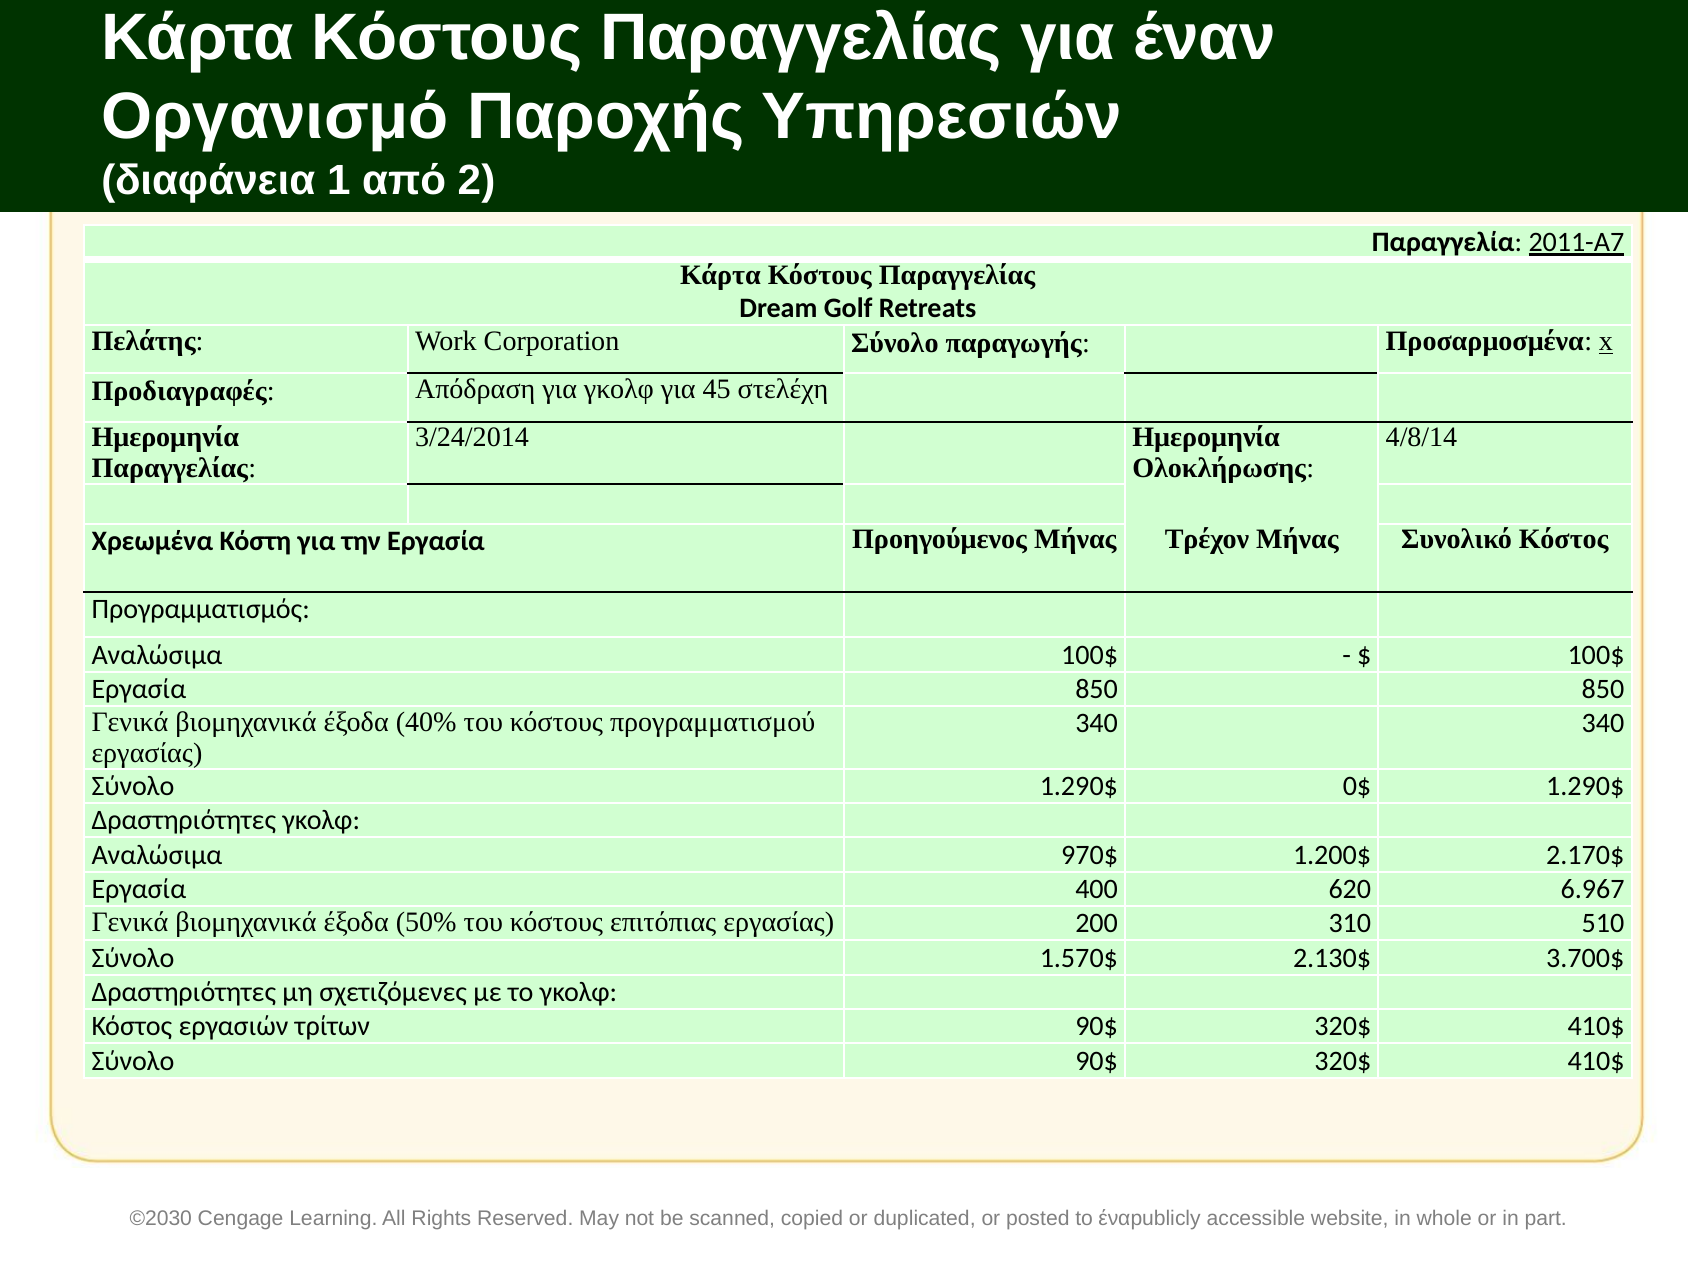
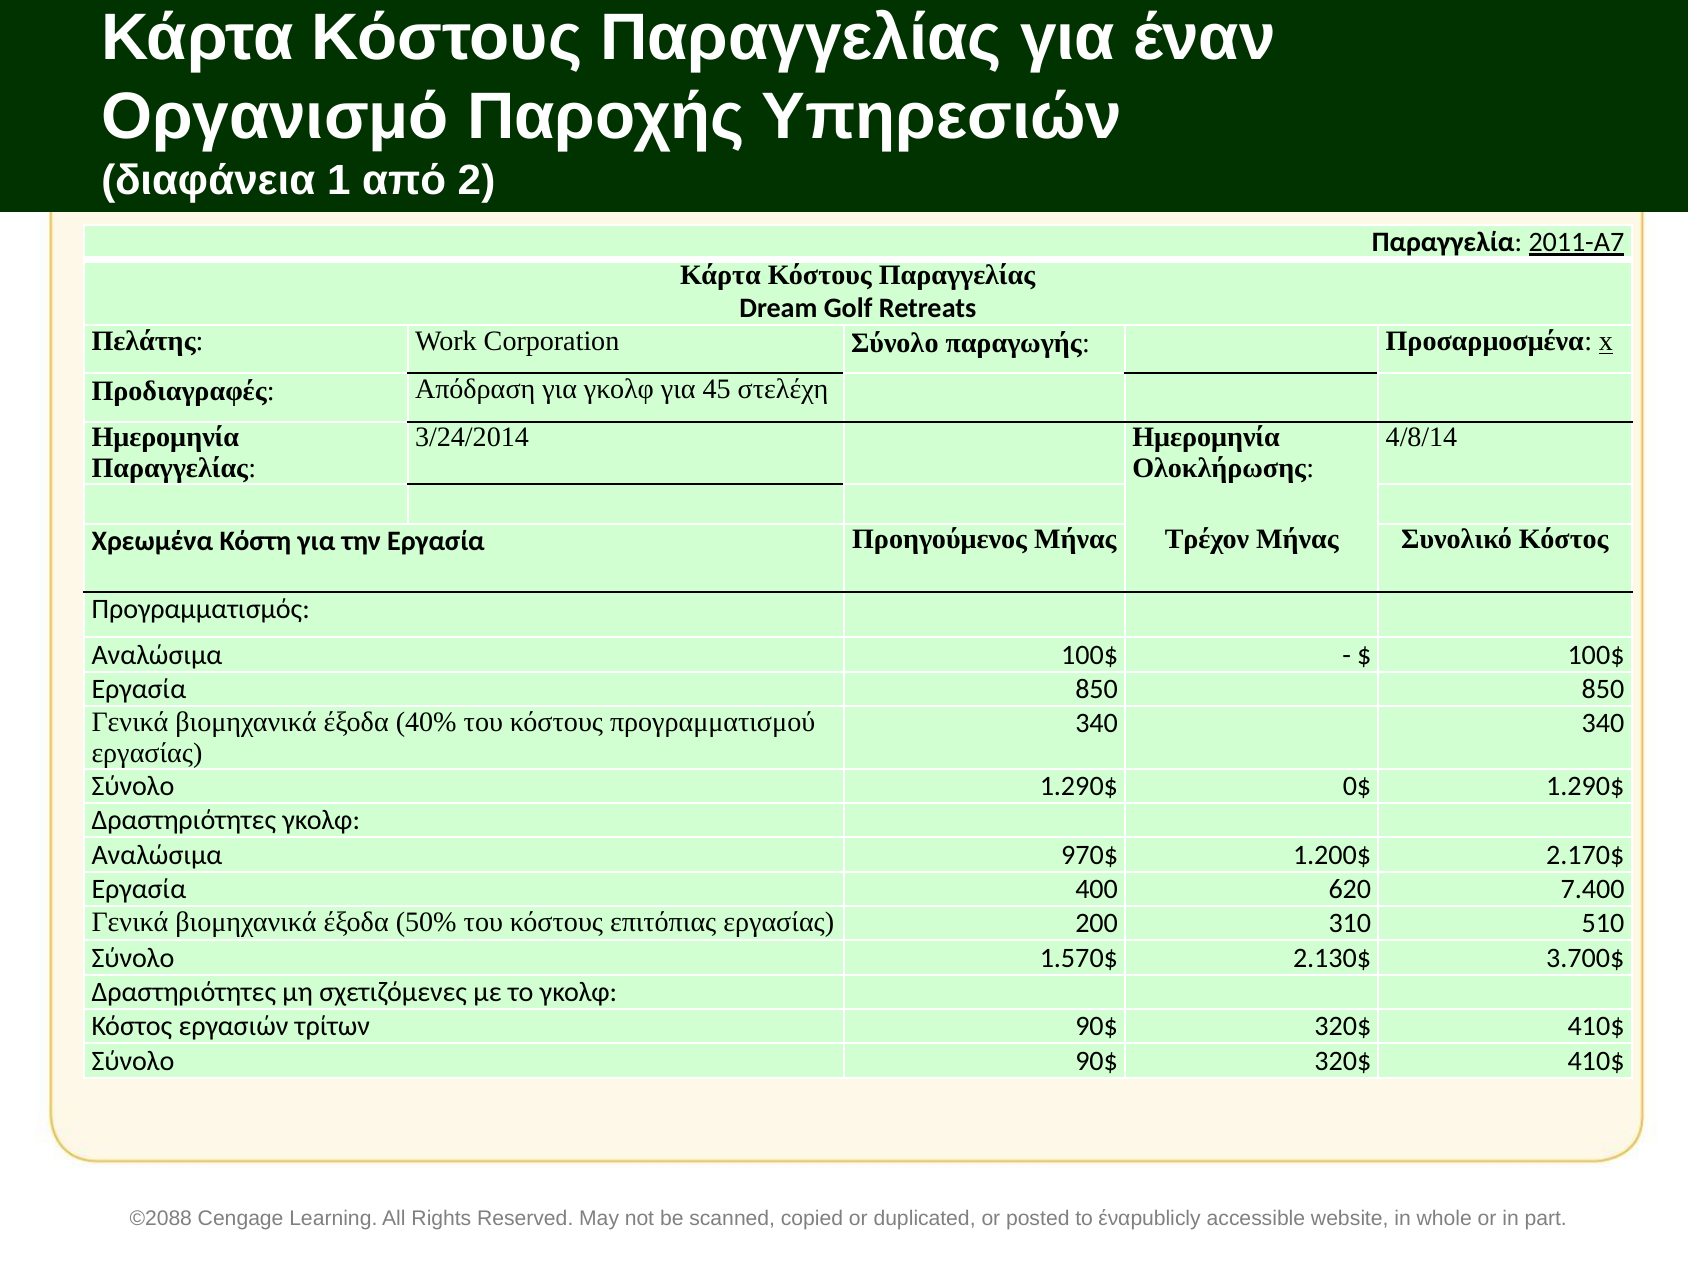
6.967: 6.967 -> 7.400 (1593, 889)
©2030: ©2030 -> ©2088 (161, 1218)
